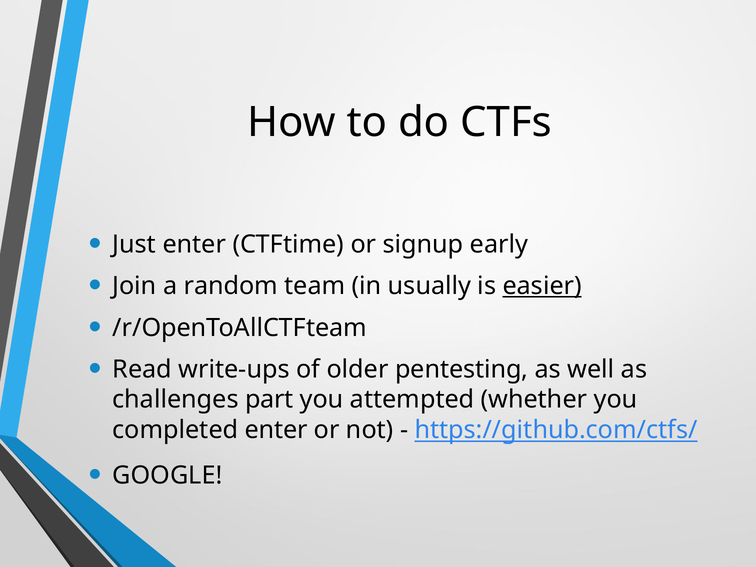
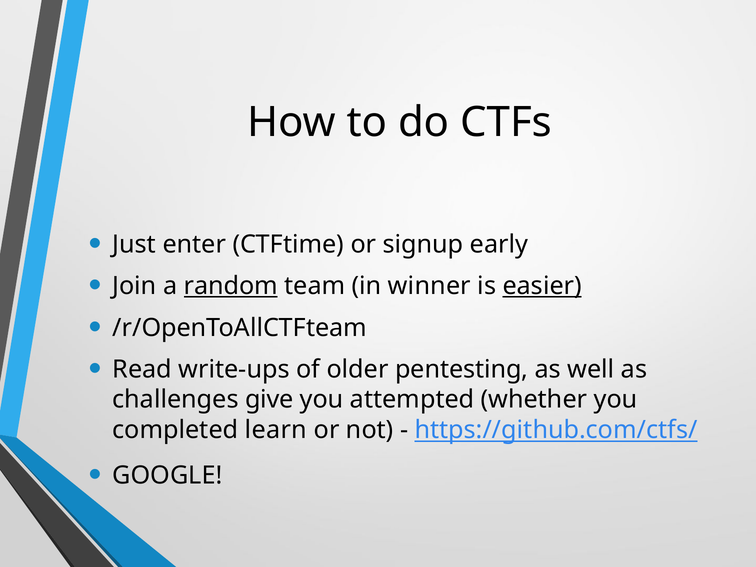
random underline: none -> present (231, 286)
usually: usually -> winner (429, 286)
part: part -> give (269, 400)
completed enter: enter -> learn (276, 430)
